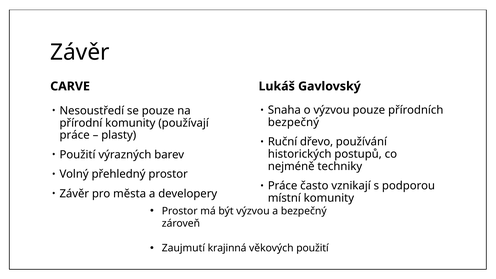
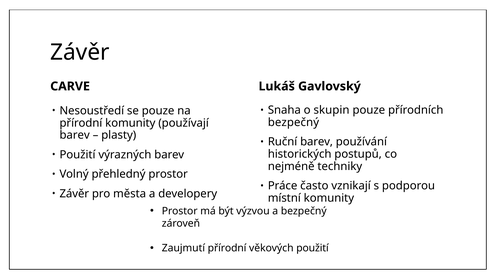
o výzvou: výzvou -> skupin (332, 110)
práce: práce -> barev (75, 135)
Ruční dřevo: dřevo -> barev (317, 142)
Zaujmutí krajinná: krajinná -> přírodní (227, 248)
